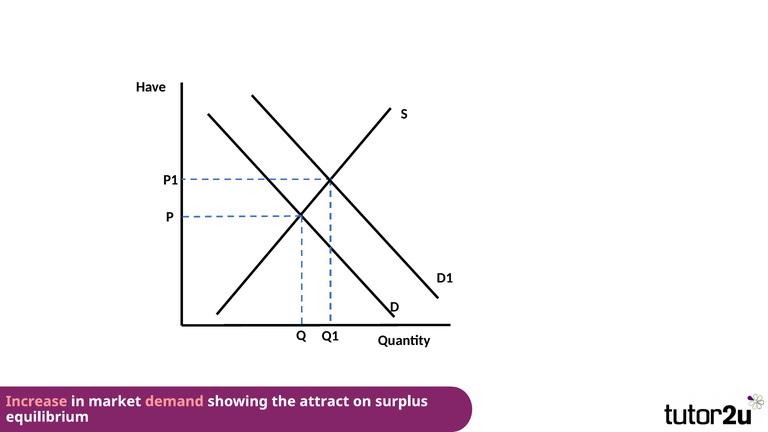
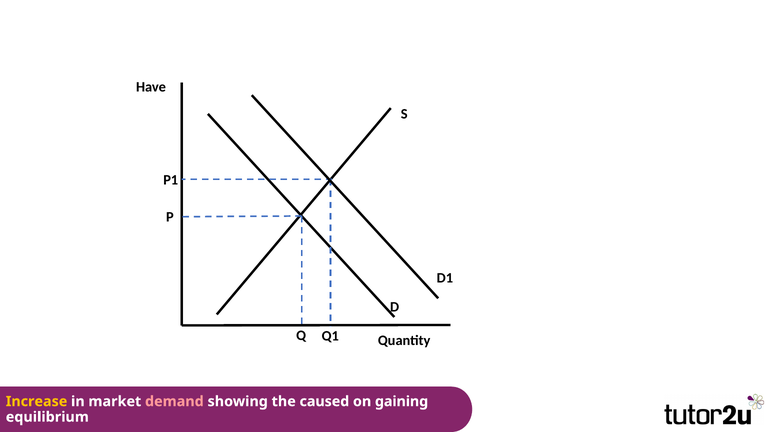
Increase colour: pink -> yellow (37, 401)
attract: attract -> caused (324, 401)
surplus: surplus -> gaining (402, 401)
